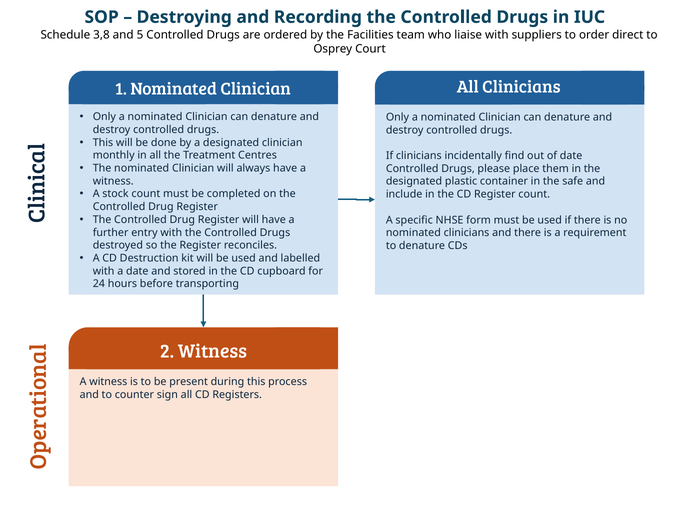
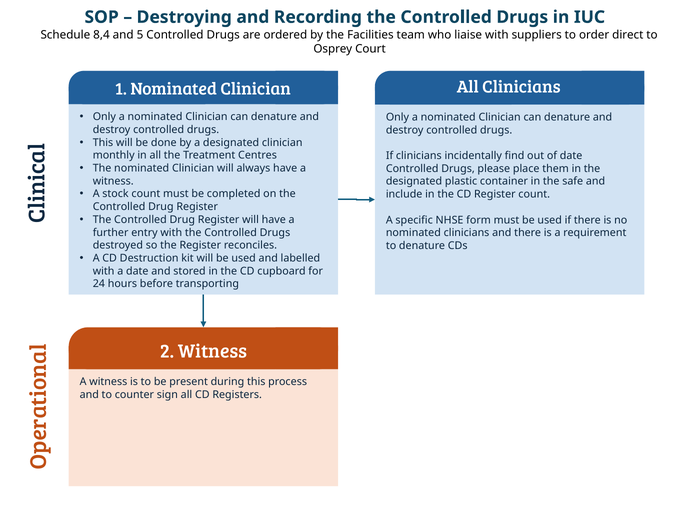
3,8: 3,8 -> 8,4 (101, 35)
